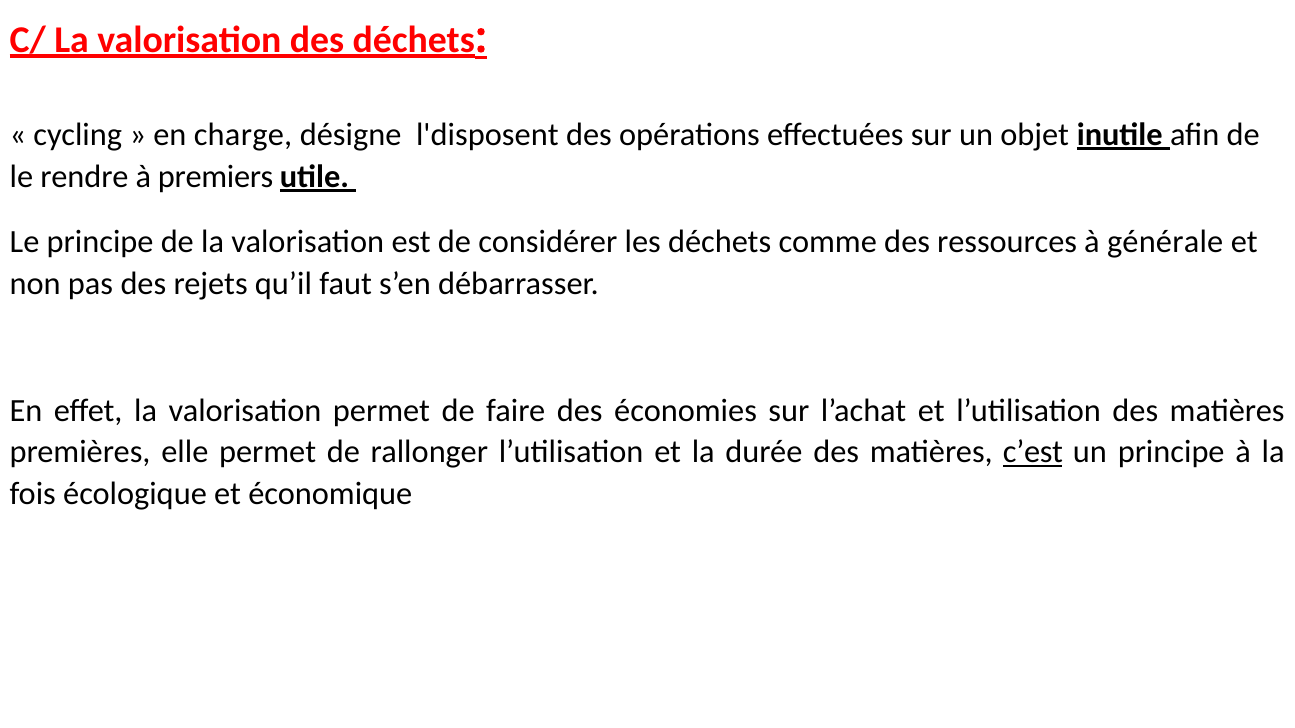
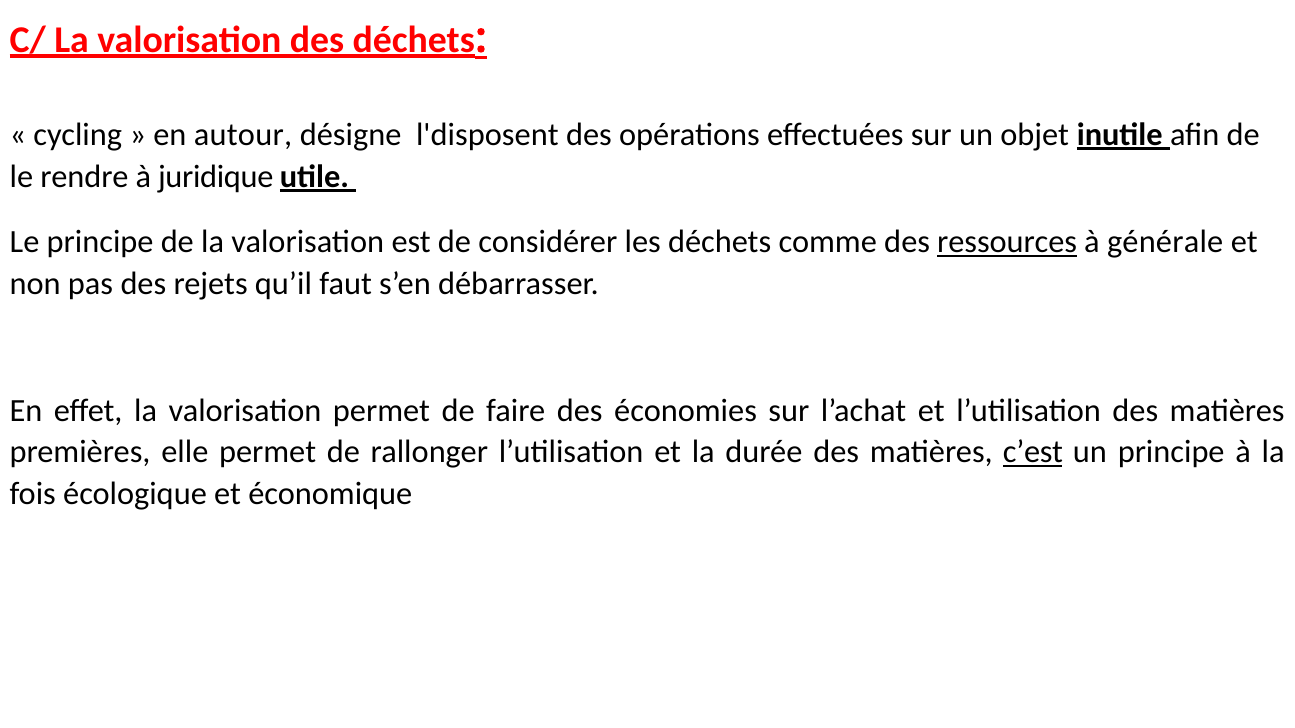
charge: charge -> autour (243, 135)
premiers: premiers -> juridique (216, 176)
ressources underline: none -> present (1007, 242)
